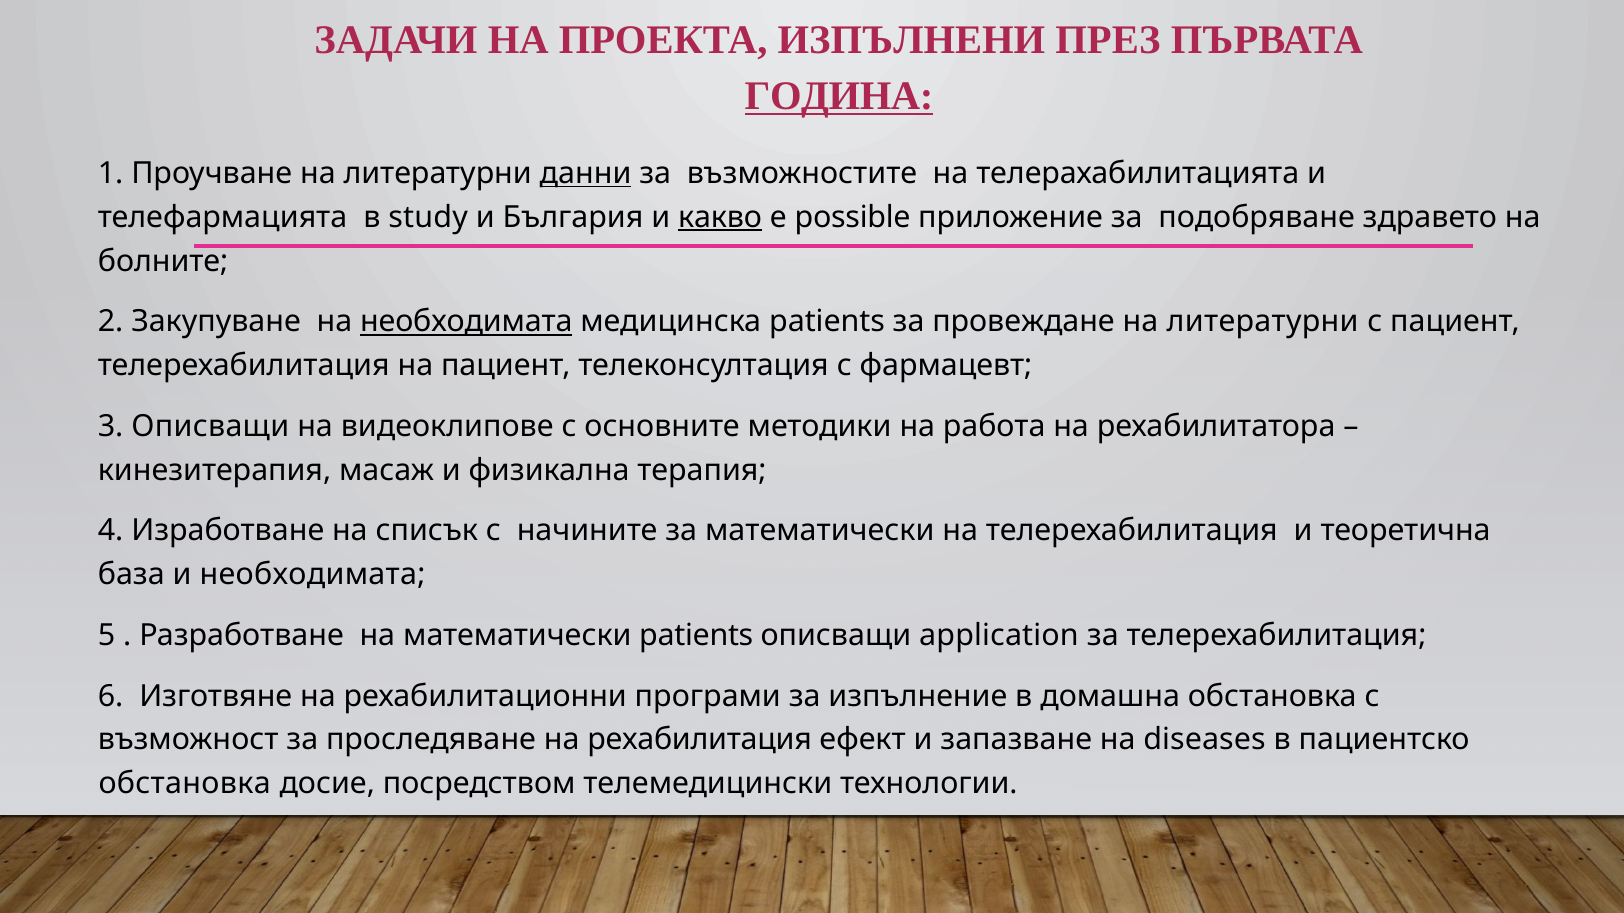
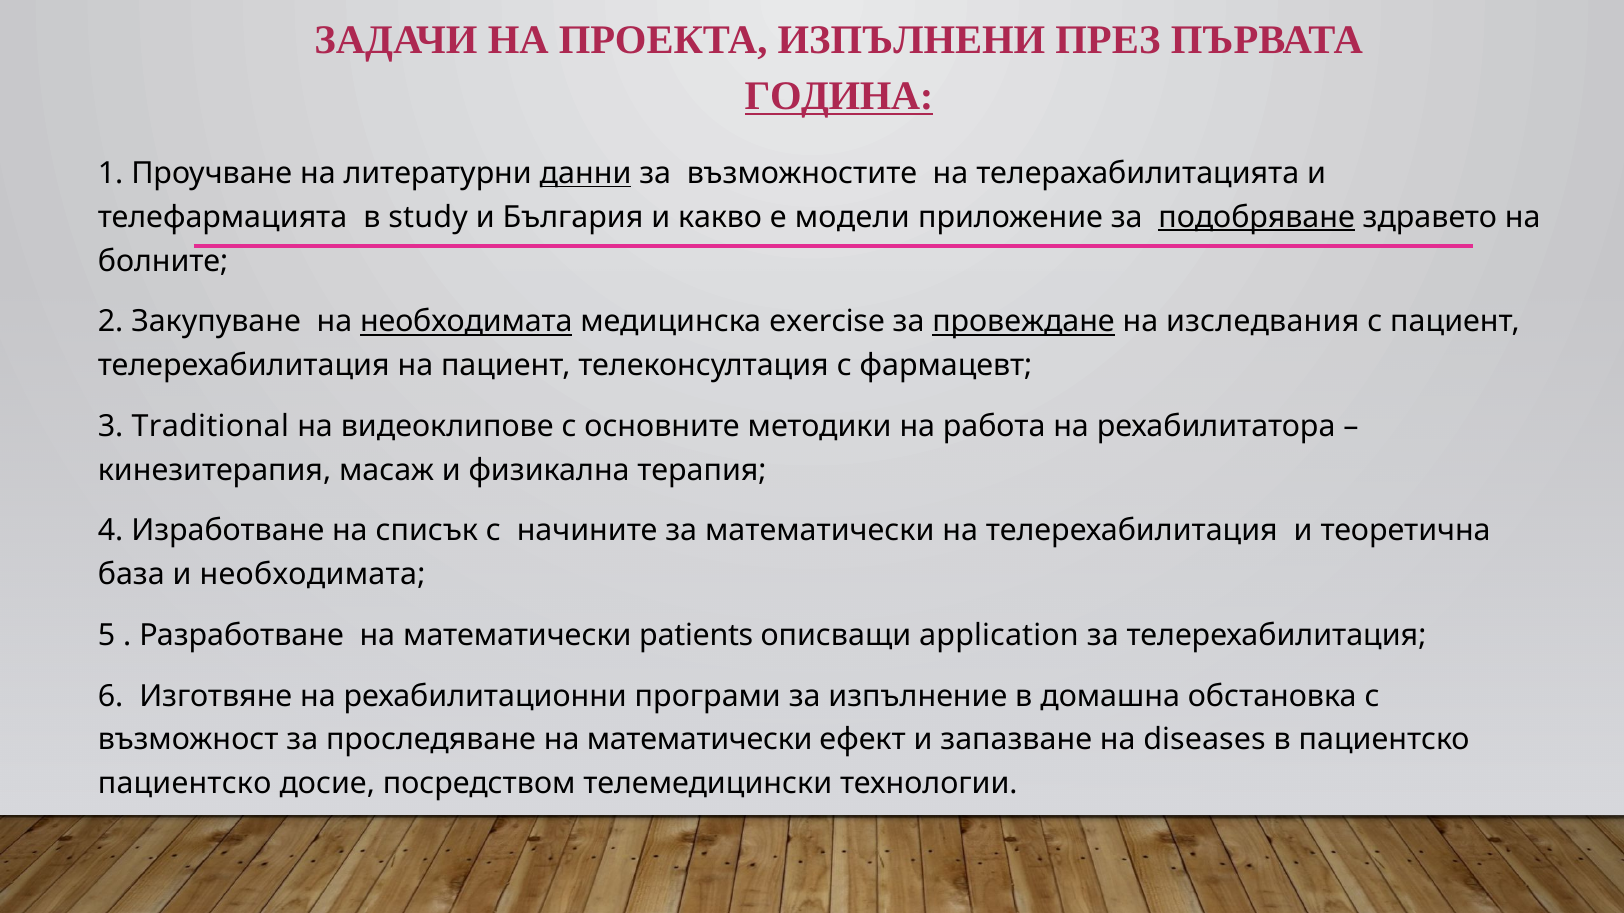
какво underline: present -> none (720, 217)
possible: possible -> модели (852, 217)
подобряване underline: none -> present (1257, 217)
медицинска patients: patients -> exercise (827, 322)
провеждане underline: none -> present (1024, 322)
литературни: литературни -> изследвания (1263, 322)
3 Описващи: Описващи -> Traditional (210, 427)
проследяване на рехабилитация: рехабилитация -> математически (700, 740)
обстановка: обстановка -> пациентско (185, 784)
